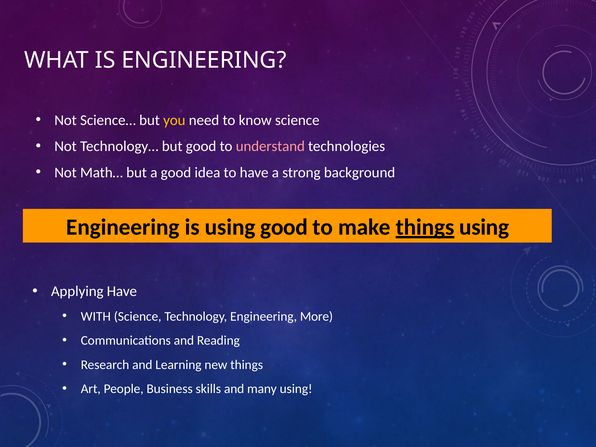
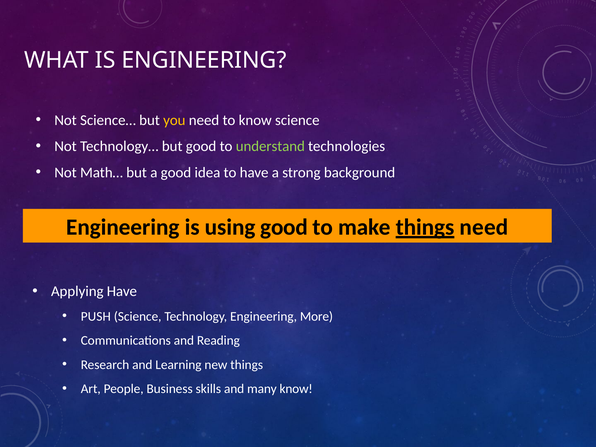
understand colour: pink -> light green (270, 146)
things using: using -> need (484, 227)
WITH: WITH -> PUSH (96, 316)
many using: using -> know (296, 389)
